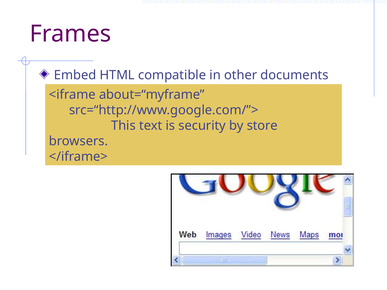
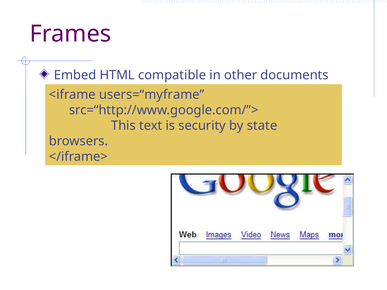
about=“myframe: about=“myframe -> users=“myframe (152, 95)
store: store -> state (262, 126)
